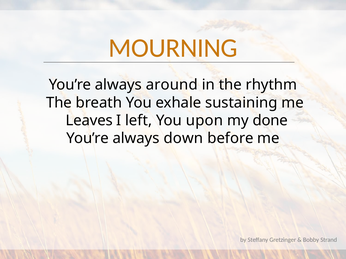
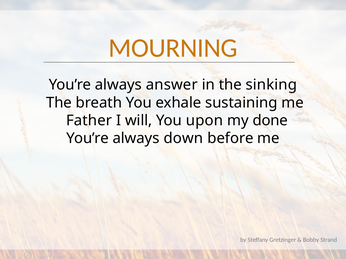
around: around -> answer (172, 85)
rhythm: rhythm -> sinking (271, 85)
Leaves: Leaves -> Father (89, 121)
left: left -> will (139, 121)
